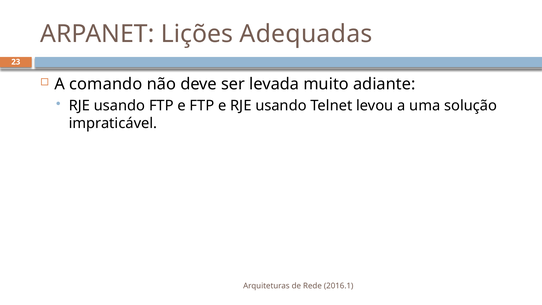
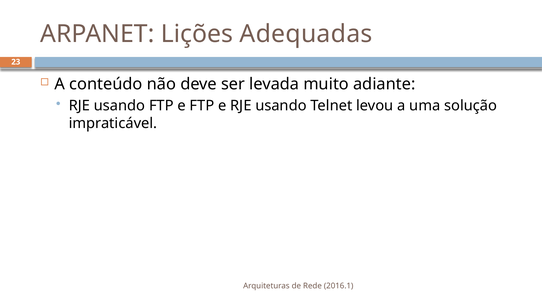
comando: comando -> conteúdo (106, 84)
